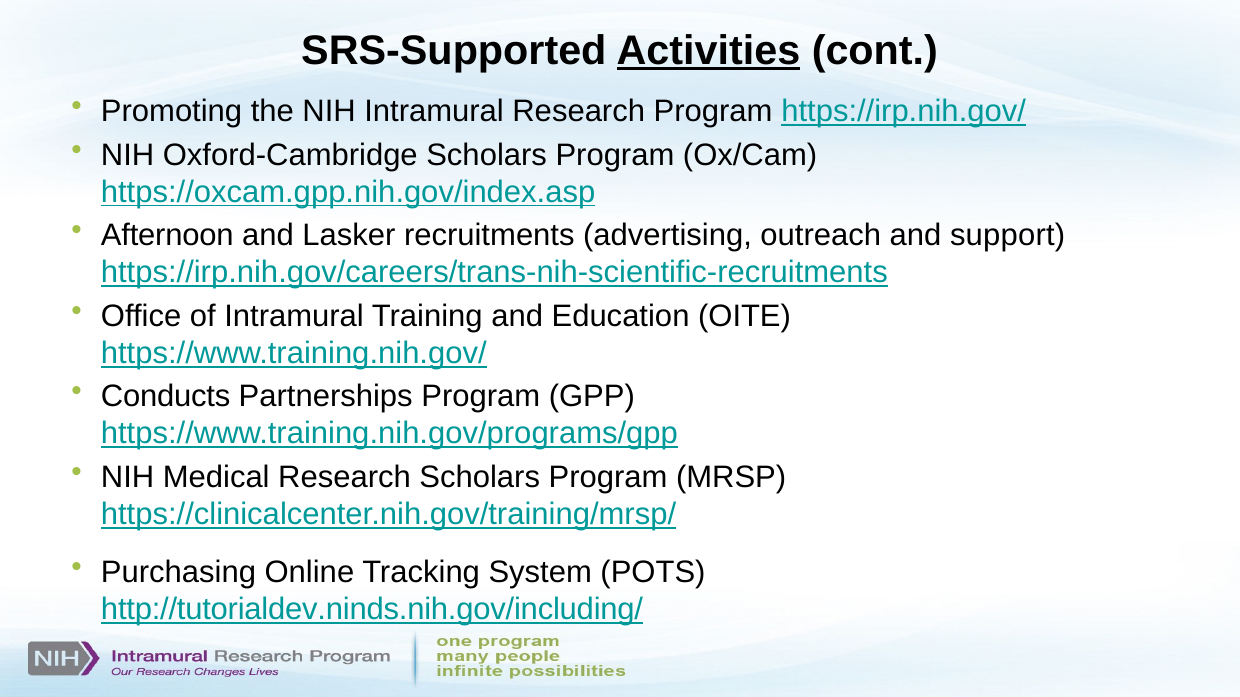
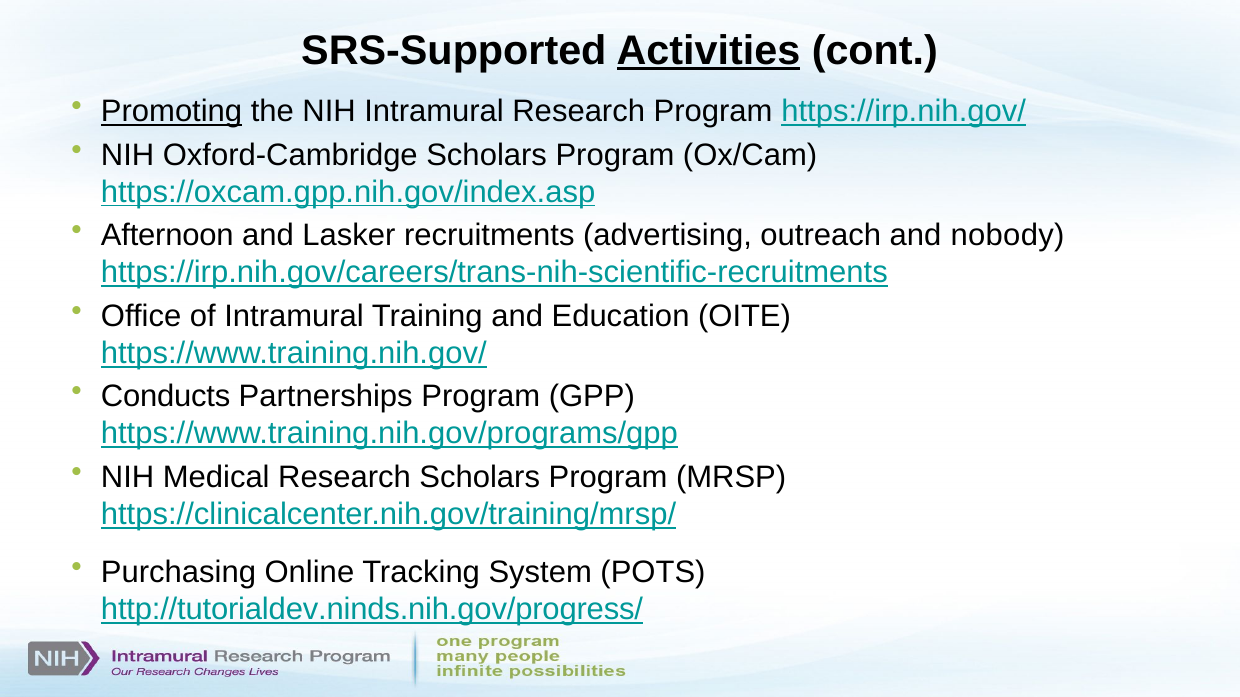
Promoting underline: none -> present (172, 112)
support: support -> nobody (1008, 236)
http://tutorialdev.ninds.nih.gov/including/: http://tutorialdev.ninds.nih.gov/including/ -> http://tutorialdev.ninds.nih.gov/progress/ (372, 610)
